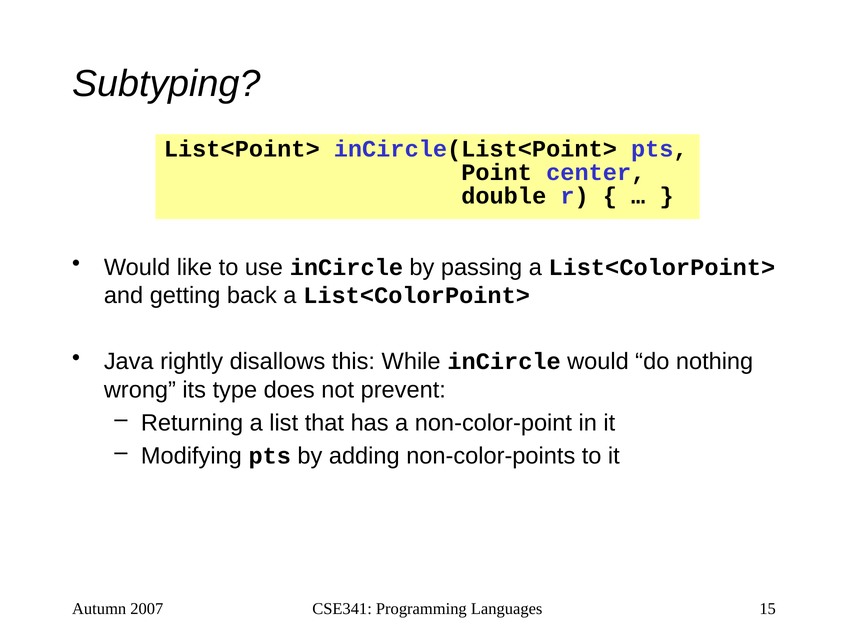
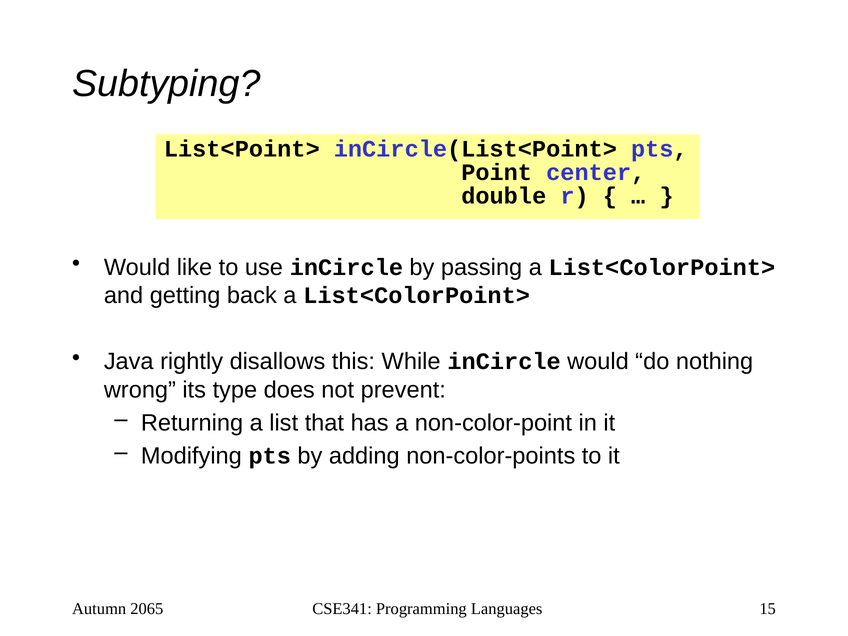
2007: 2007 -> 2065 (147, 609)
